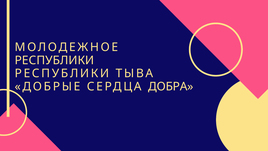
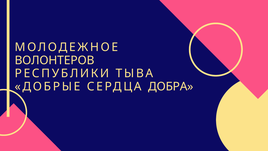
РЕСПУБЛИКИ: РЕСПУБЛИКИ -> ВОЛОНТЕРОВ (55, 60)
